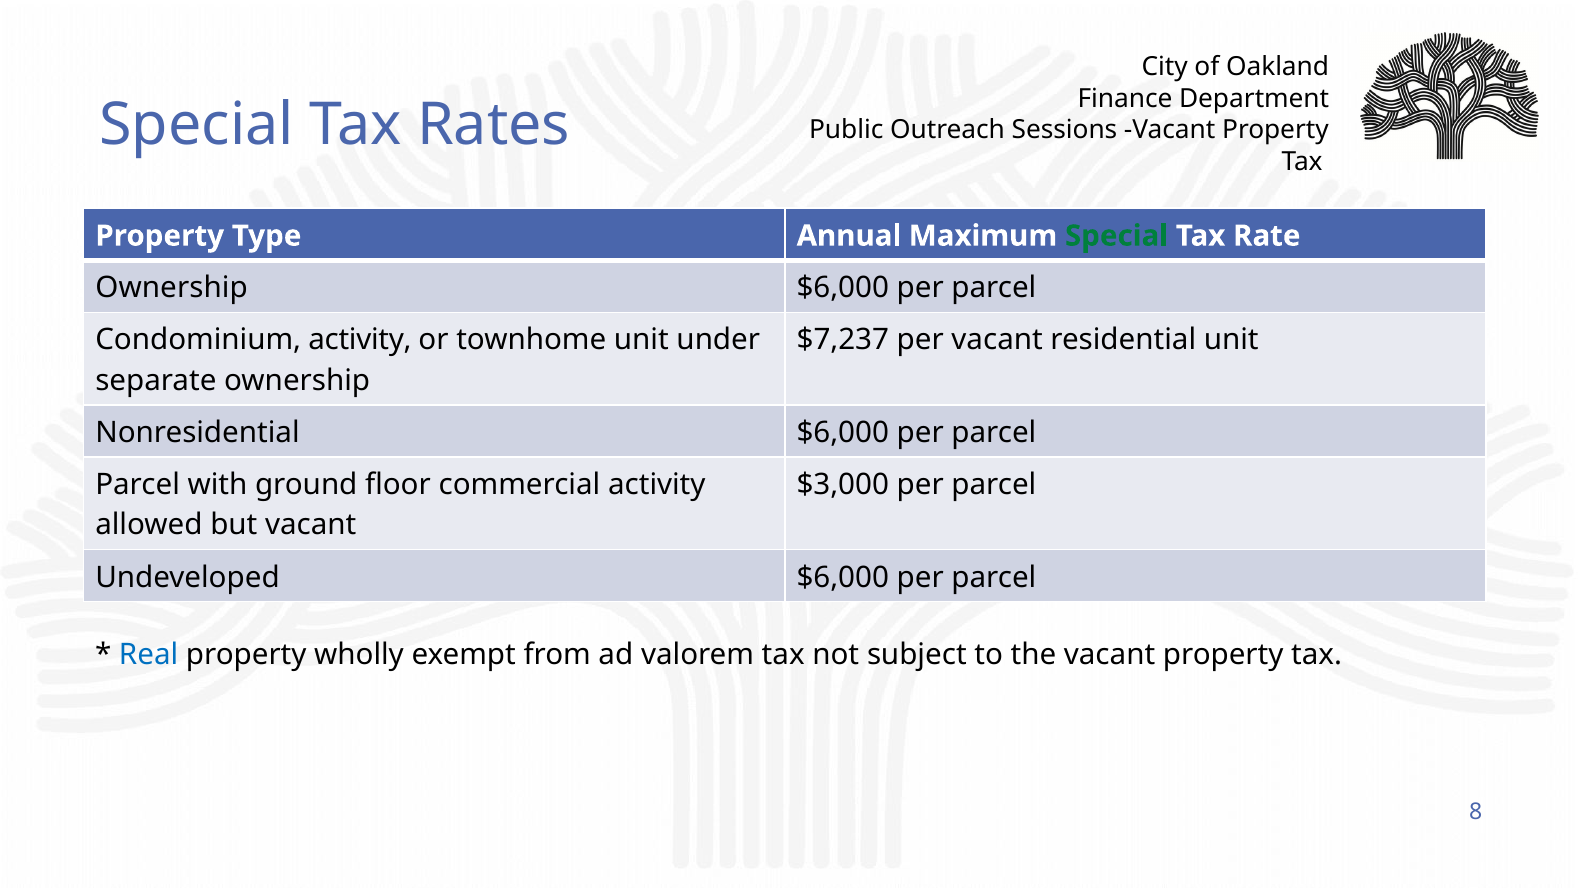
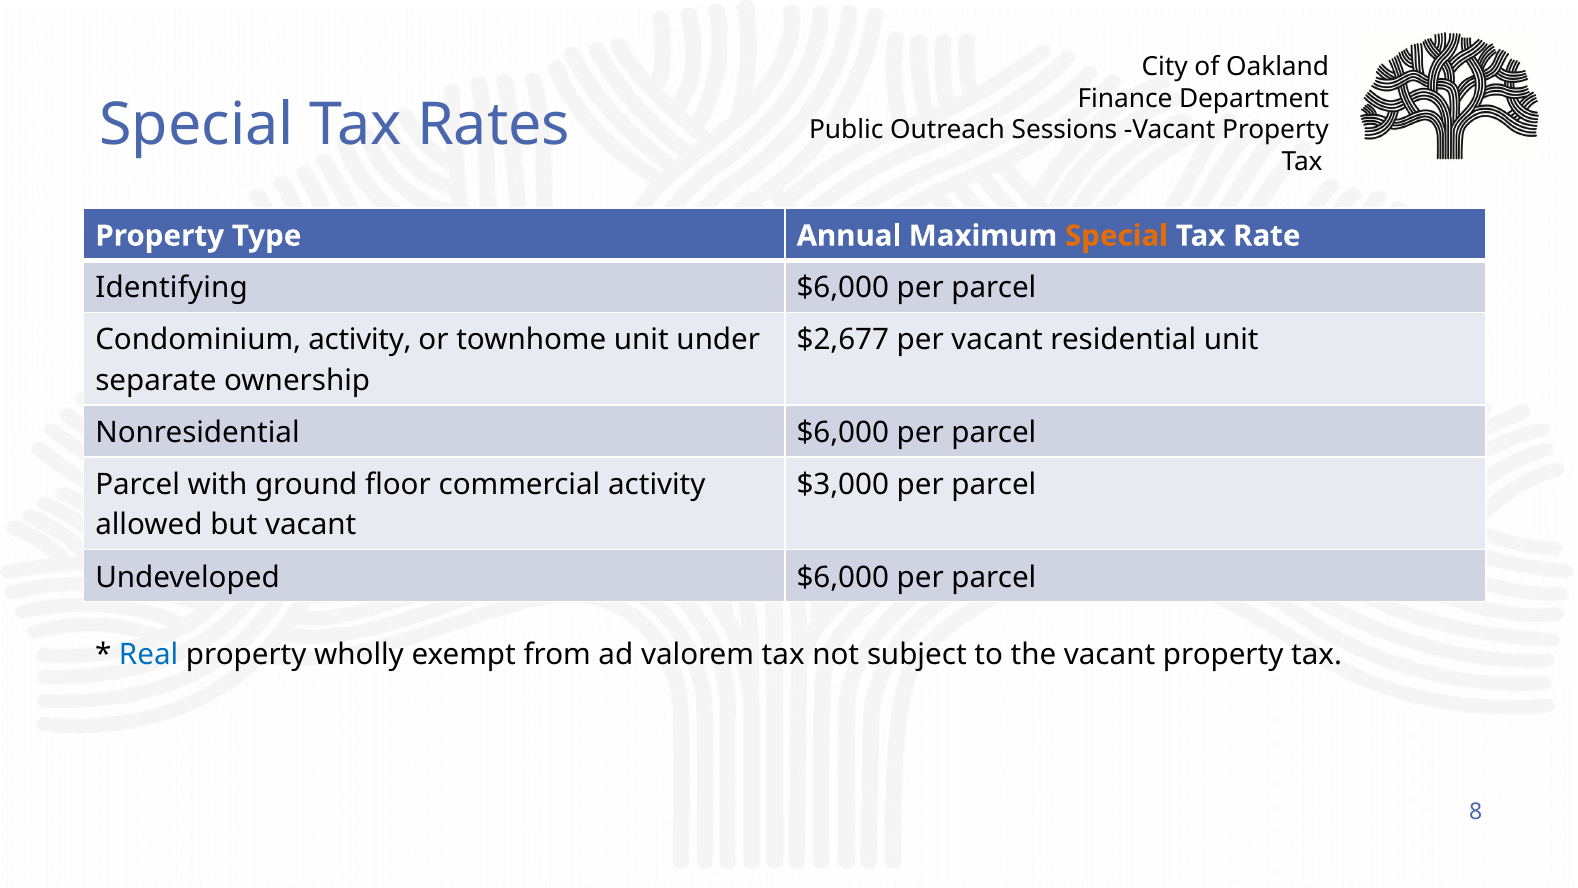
Special colour: green -> orange (1116, 236)
Ownership: Ownership -> Identifying (172, 288)
$7,237: $7,237 -> $2,677 (843, 340)
